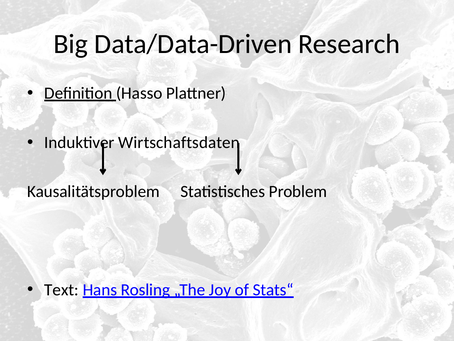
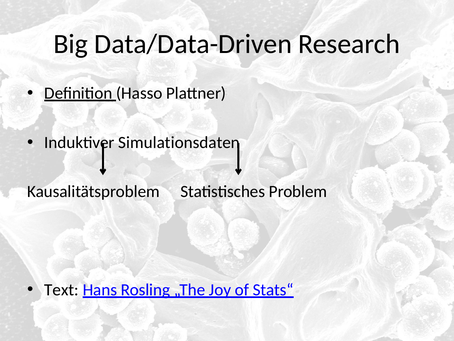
Wirtschaftsdaten: Wirtschaftsdaten -> Simulationsdaten (179, 142)
